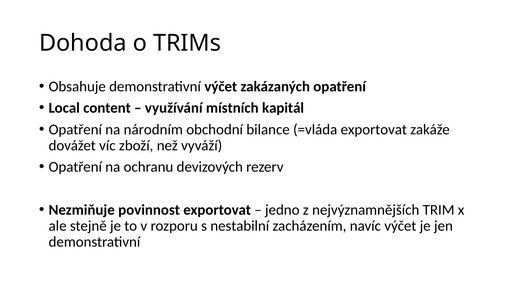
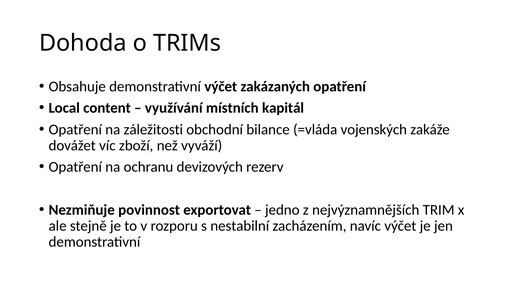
národním: národním -> záležitosti (153, 129)
=vláda exportovat: exportovat -> vojenských (374, 129)
